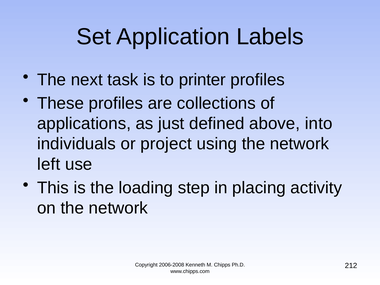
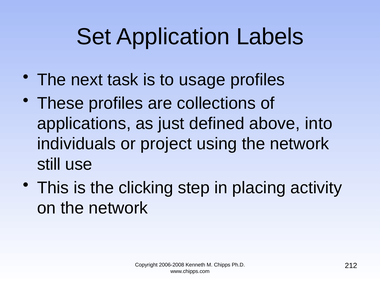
printer: printer -> usage (202, 80)
left: left -> still (49, 164)
loading: loading -> clicking (146, 188)
